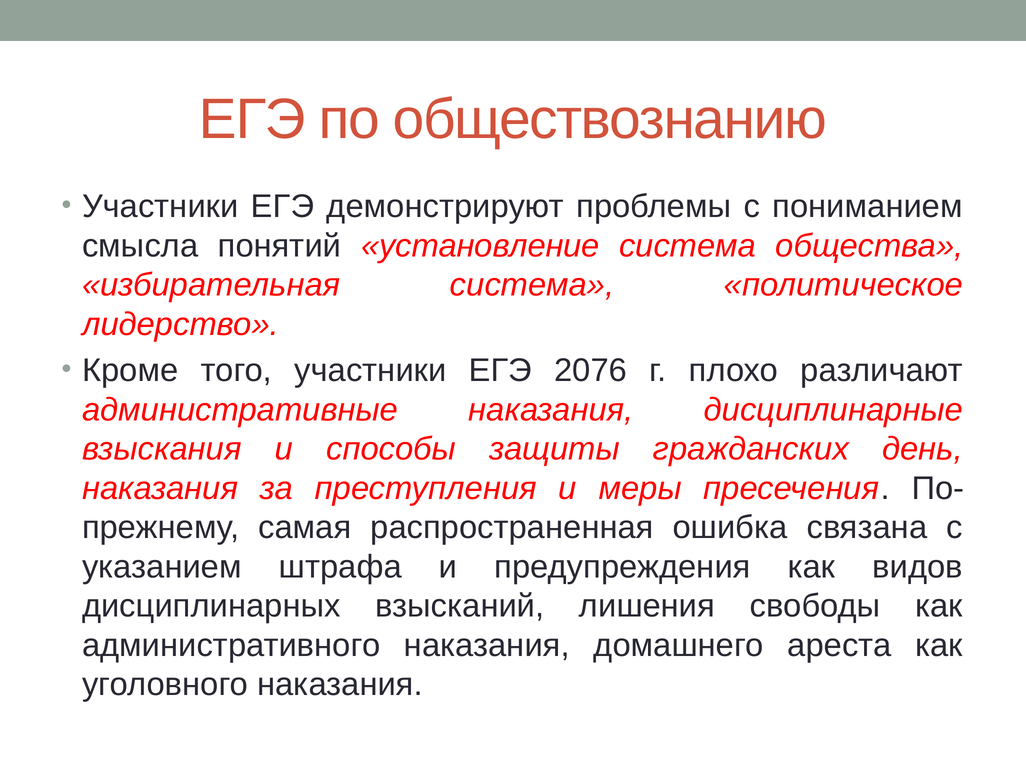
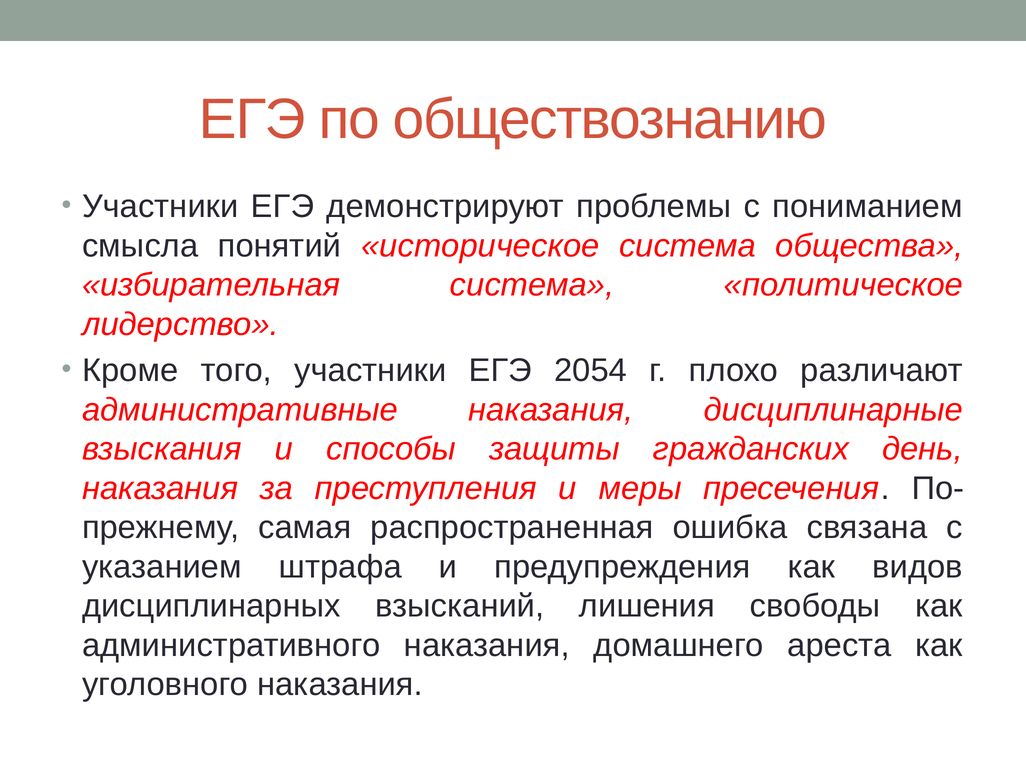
установление: установление -> историческое (480, 246)
2076: 2076 -> 2054 (591, 371)
